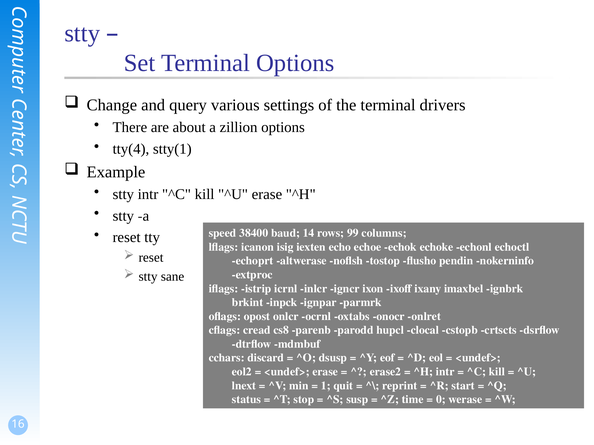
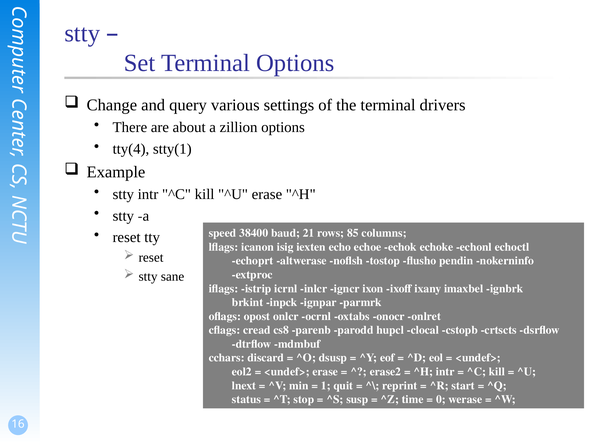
14: 14 -> 21 (309, 233)
99: 99 -> 85 (353, 233)
